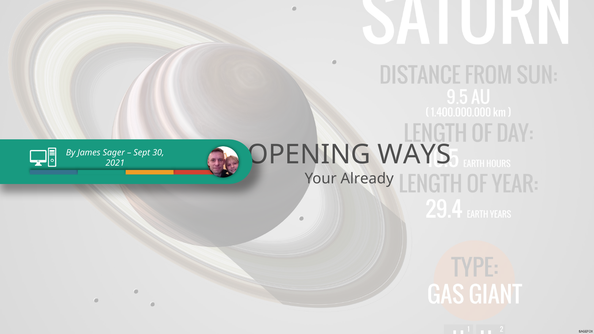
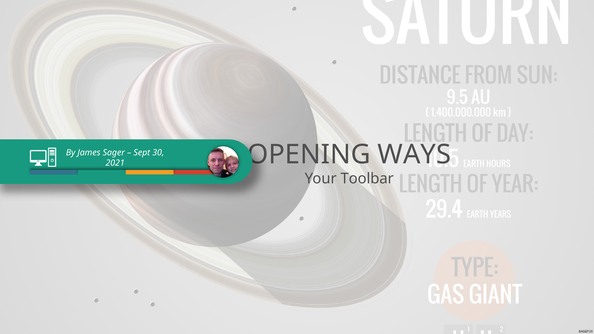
Already: Already -> Toolbar (367, 179)
